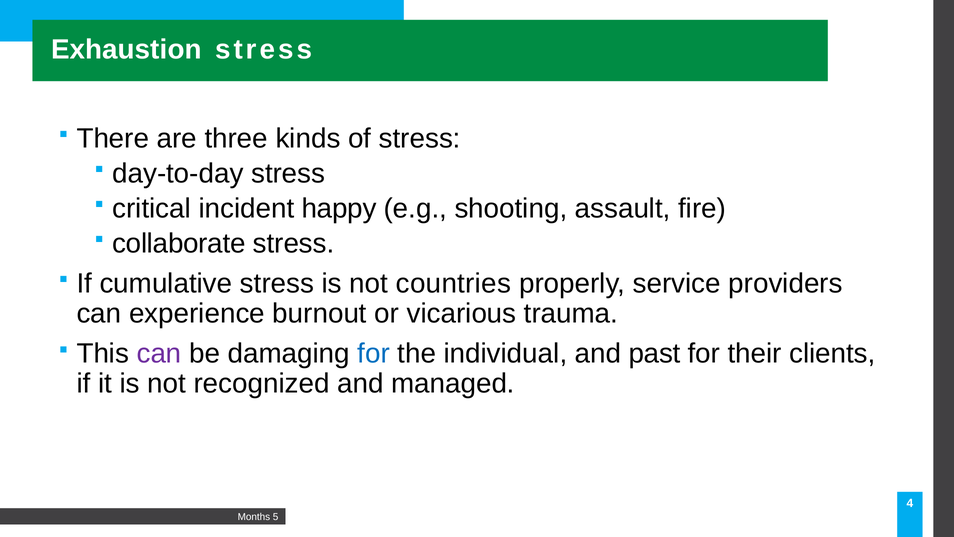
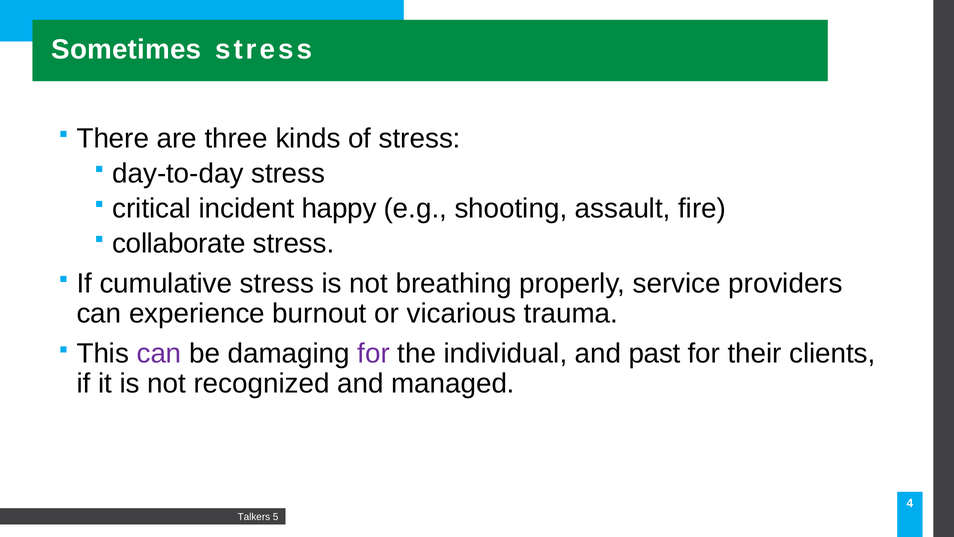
Exhaustion: Exhaustion -> Sometimes (126, 50)
countries: countries -> breathing (454, 283)
for colour: blue -> purple (374, 353)
Months: Months -> Talkers (254, 517)
